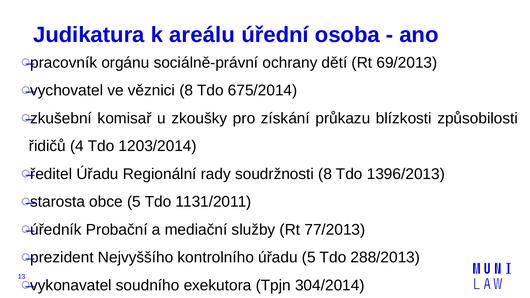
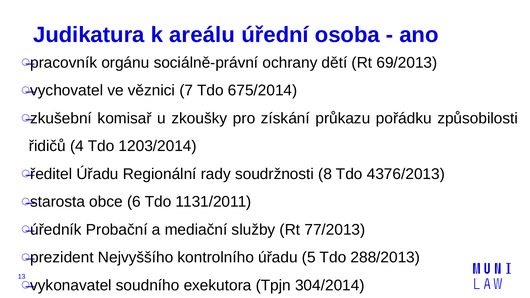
věznici 8: 8 -> 7 (186, 91)
blízkosti: blízkosti -> pořádku (404, 118)
1396/2013: 1396/2013 -> 4376/2013 (406, 174)
obce 5: 5 -> 6 (134, 202)
